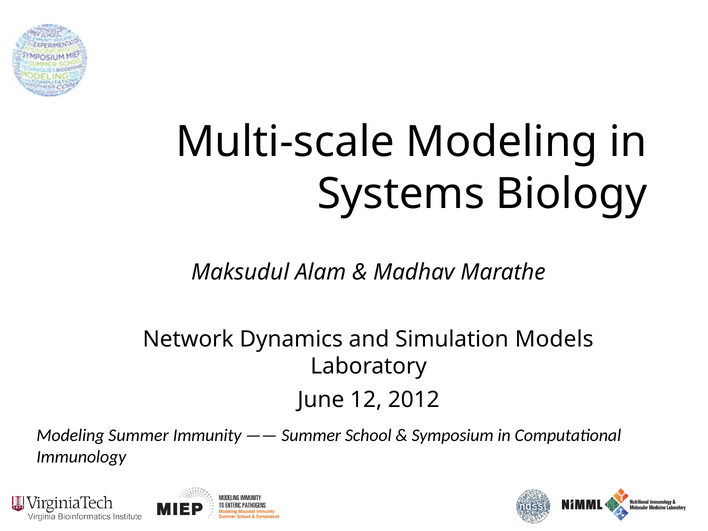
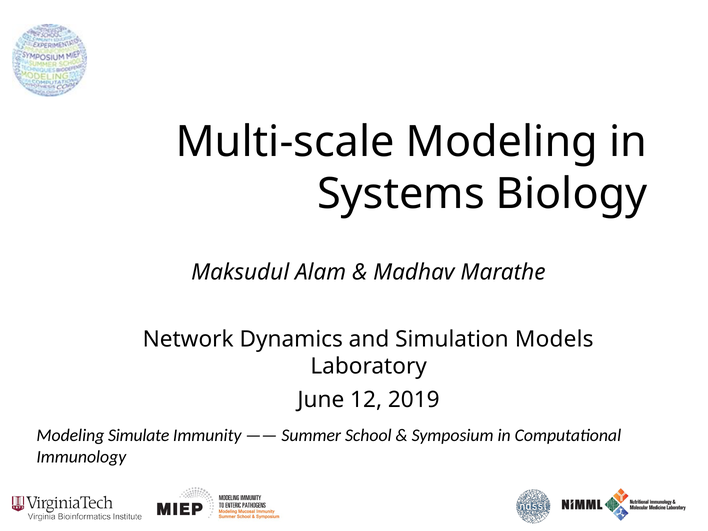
2012: 2012 -> 2019 (414, 400)
Modeling Summer: Summer -> Simulate (139, 436)
